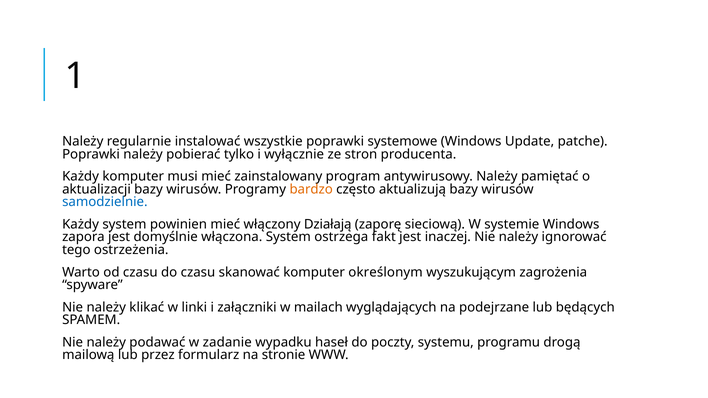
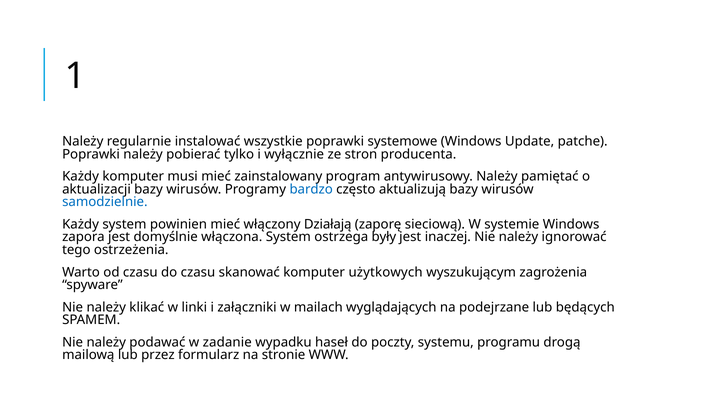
bardzo colour: orange -> blue (311, 189)
fakt: fakt -> były (384, 237)
określonym: określonym -> użytkowych (386, 272)
